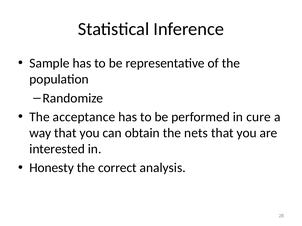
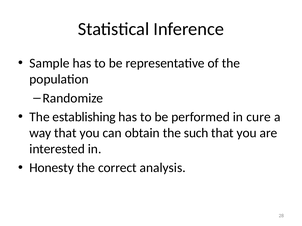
acceptance: acceptance -> establishing (84, 117)
nets: nets -> such (196, 133)
